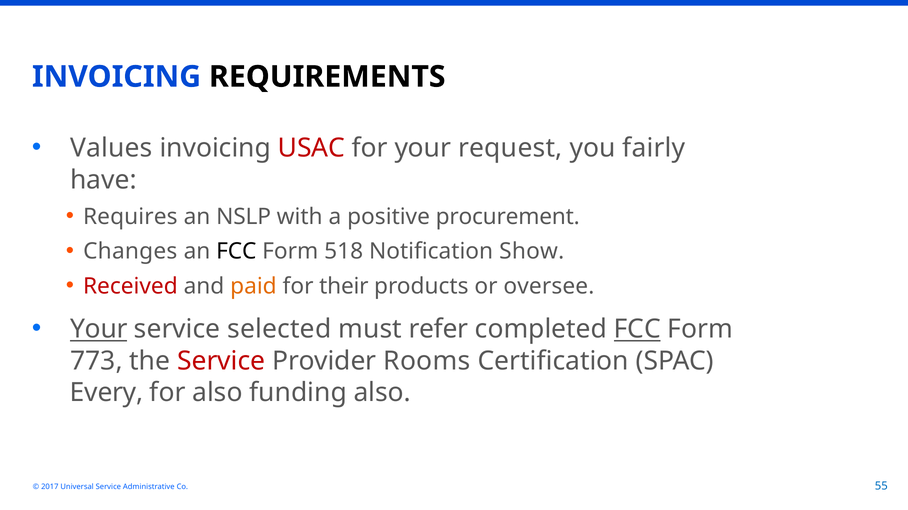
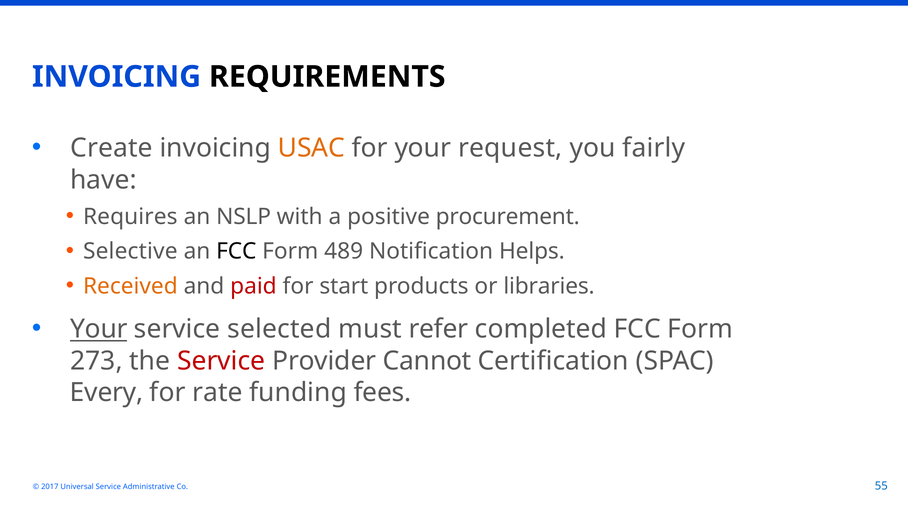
Values: Values -> Create (111, 148)
USAC colour: red -> orange (311, 148)
Changes: Changes -> Selective (130, 252)
518: 518 -> 489 (344, 252)
Show: Show -> Helps (532, 252)
Received colour: red -> orange (130, 287)
paid colour: orange -> red (253, 287)
their: their -> start (344, 287)
oversee: oversee -> libraries (549, 287)
FCC underline: present -> none (637, 330)
773: 773 -> 273 (96, 361)
Rooms: Rooms -> Cannot (427, 361)
for also: also -> rate (217, 393)
funding also: also -> fees (382, 393)
